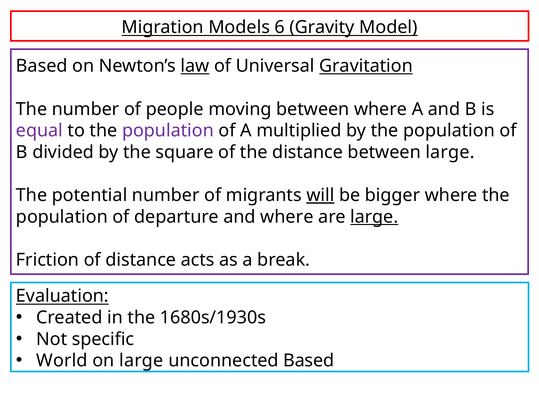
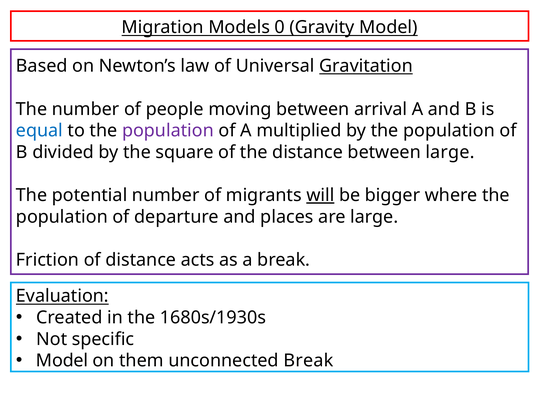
6: 6 -> 0 (280, 27)
law underline: present -> none (195, 66)
between where: where -> arrival (381, 109)
equal colour: purple -> blue (39, 131)
and where: where -> places (287, 217)
large underline: present -> none (374, 217)
World: World -> Model (62, 361)
on large: large -> them (141, 361)
unconnected Based: Based -> Break (308, 361)
